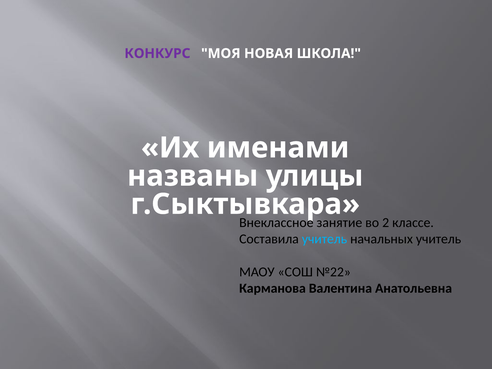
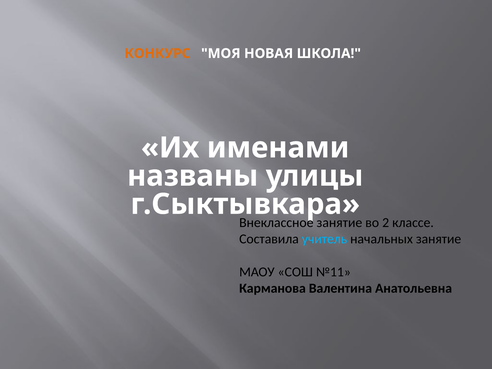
КОНКУРС colour: purple -> orange (157, 53)
начальных учитель: учитель -> занятие (439, 239)
№22: №22 -> №11 (333, 272)
